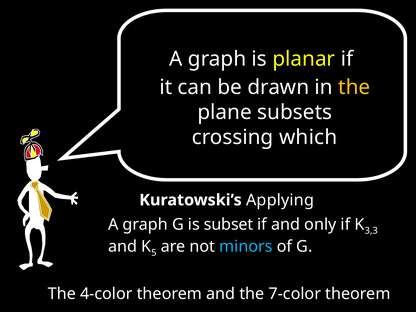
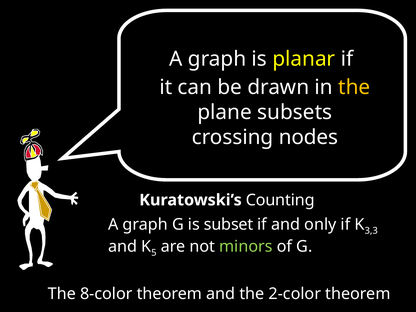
which: which -> nodes (308, 137)
Applying: Applying -> Counting (280, 200)
minors colour: light blue -> light green (246, 246)
4-color: 4-color -> 8-color (106, 294)
7-color: 7-color -> 2-color (295, 294)
